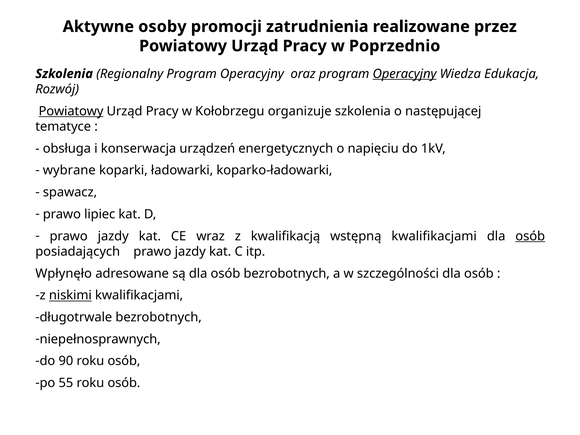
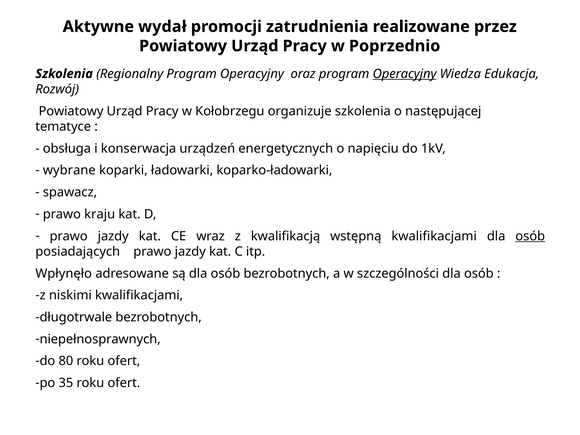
osoby: osoby -> wydał (162, 27)
Powiatowy underline: present -> none (71, 111)
lipiec: lipiec -> kraju (100, 214)
niskimi underline: present -> none (70, 295)
90: 90 -> 80 (66, 361)
osób: osób -> ofert (124, 361)
55: 55 -> 35 (66, 383)
osób: osób -> ofert (124, 383)
